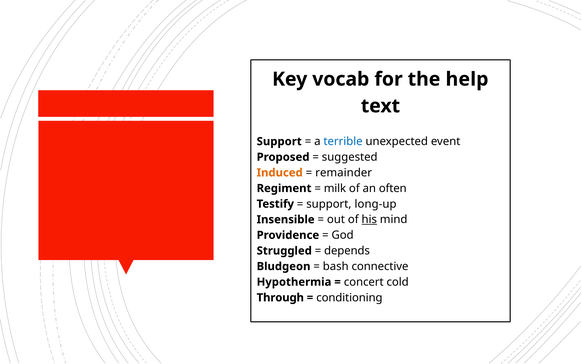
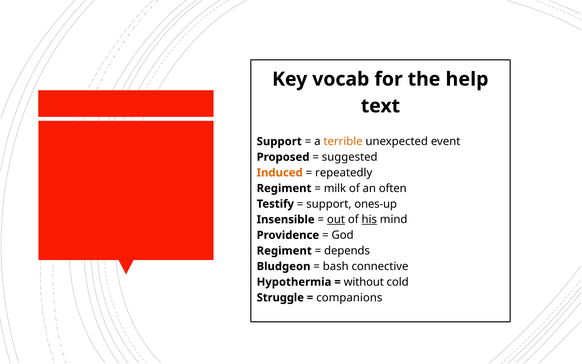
terrible colour: blue -> orange (343, 141)
remainder: remainder -> repeatedly (344, 173)
long-up: long-up -> ones-up (376, 204)
out underline: none -> present (336, 219)
Struggled: Struggled -> Regiment (284, 251)
concert: concert -> without (364, 282)
Through: Through -> Struggle (280, 297)
conditioning: conditioning -> companions (349, 297)
